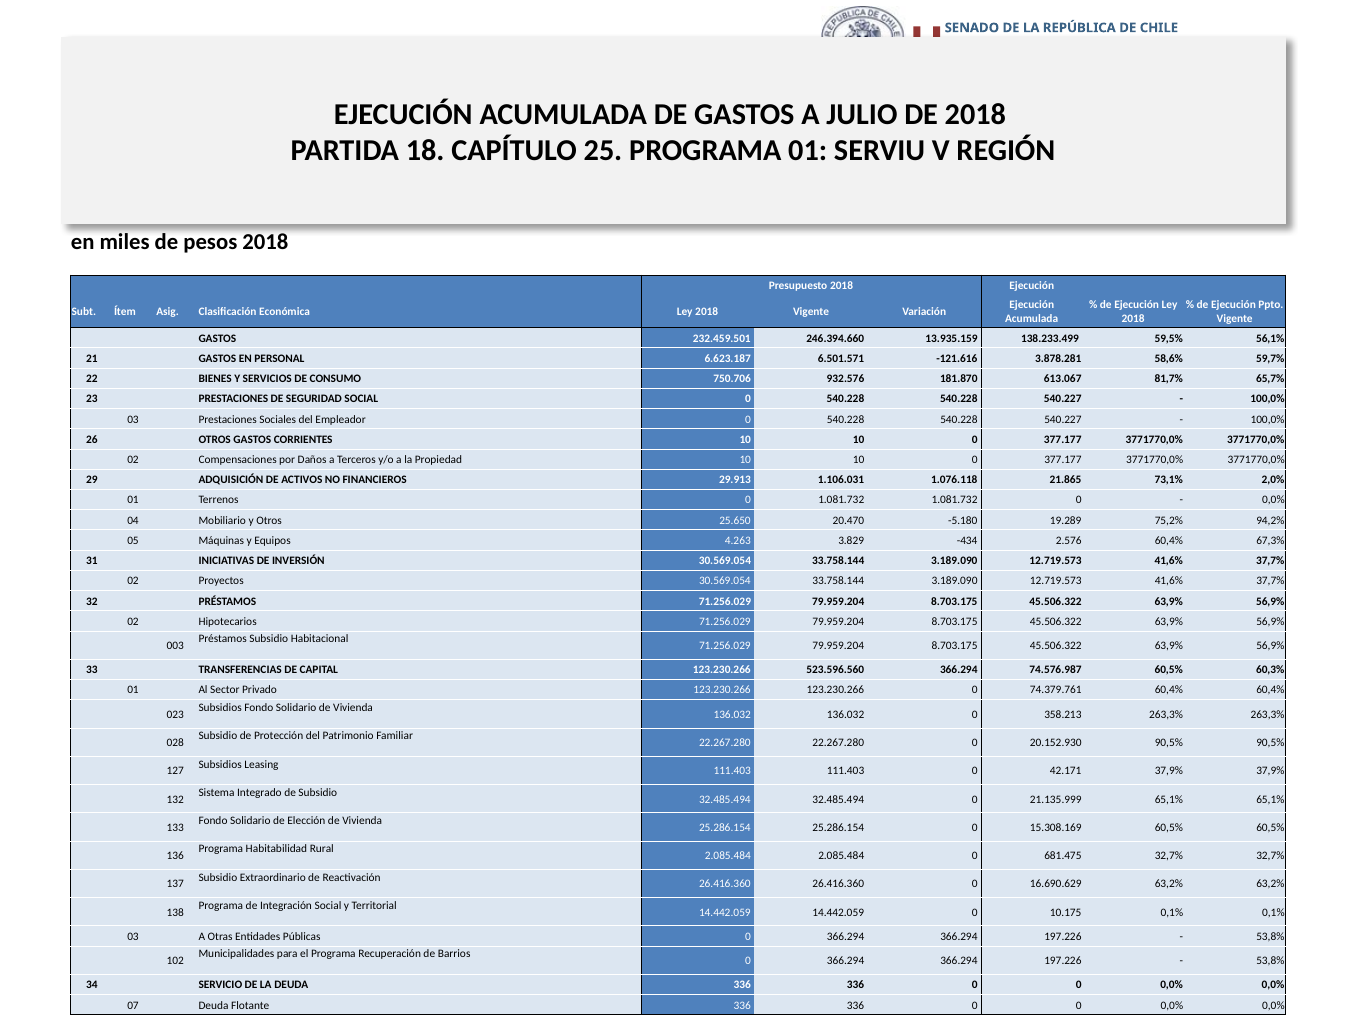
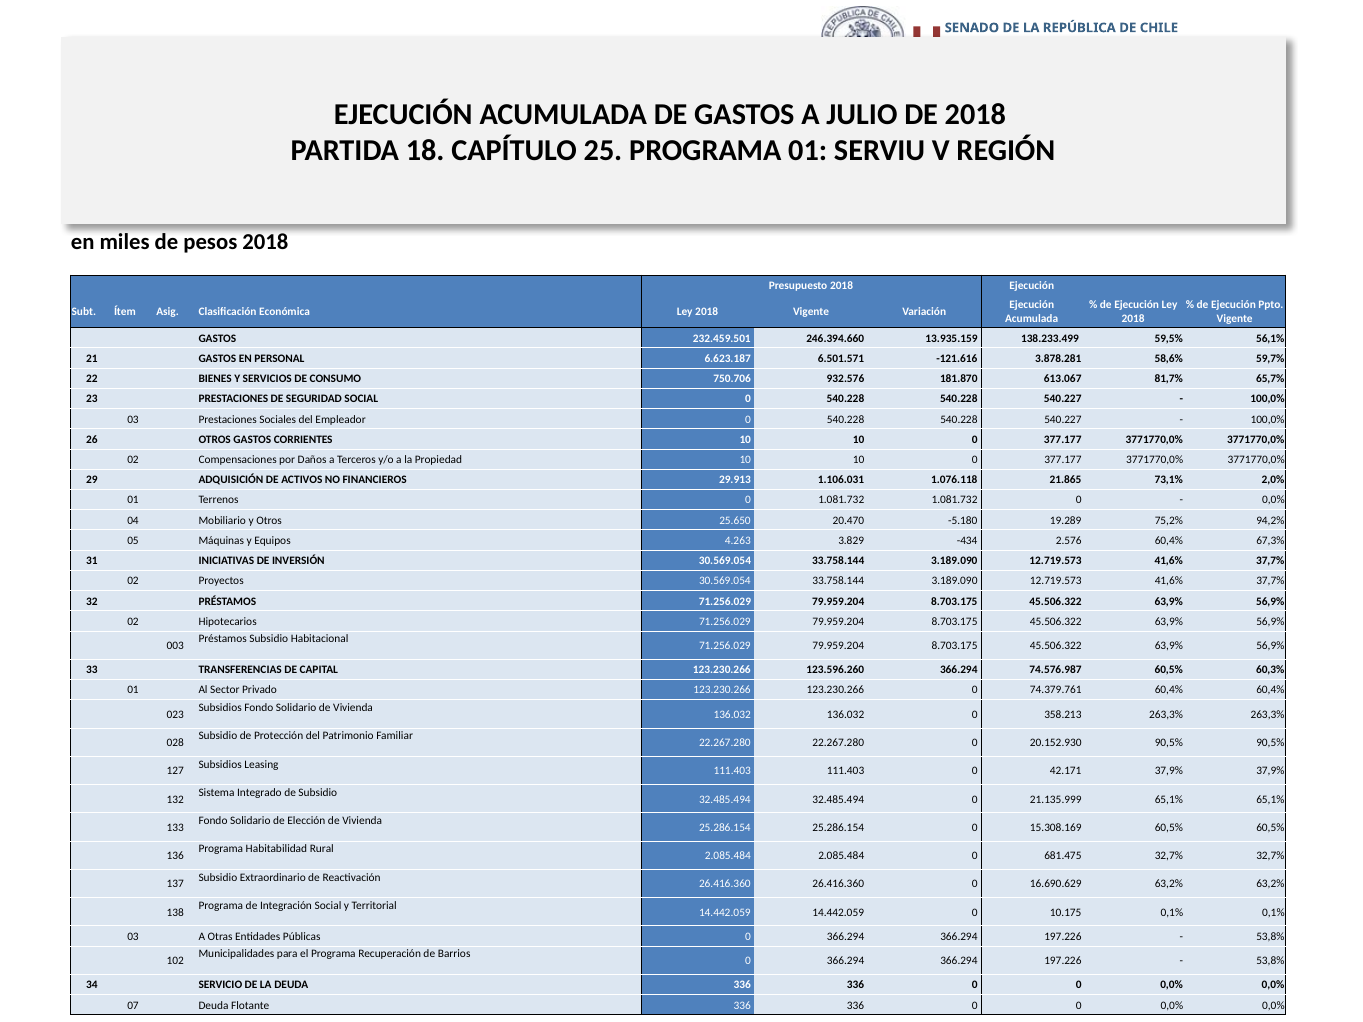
523.596.560: 523.596.560 -> 123.596.260 (835, 670)
